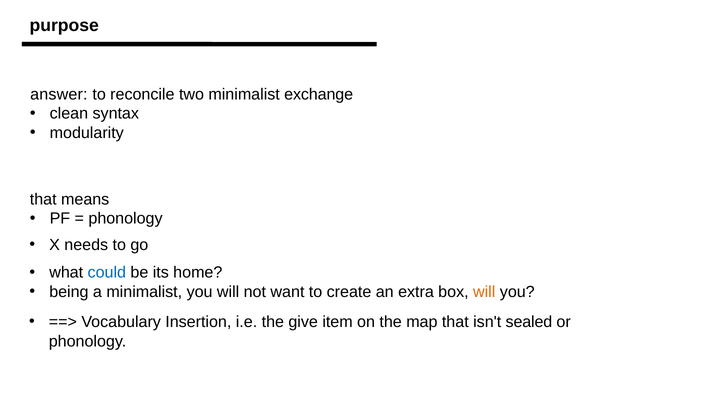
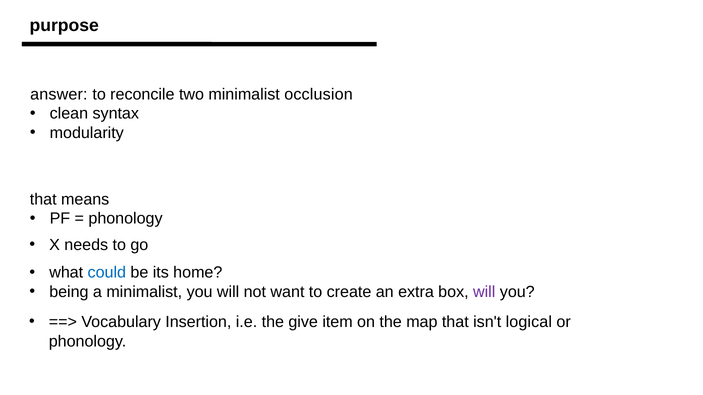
exchange: exchange -> occlusion (319, 94)
will colour: orange -> purple (484, 292)
sealed: sealed -> logical (529, 322)
